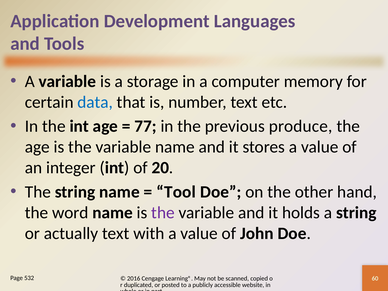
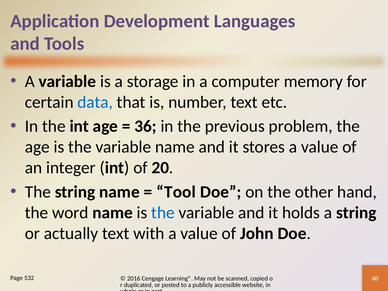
77: 77 -> 36 (145, 126)
produce: produce -> problem (301, 126)
the colour: purple -> blue (163, 213)
